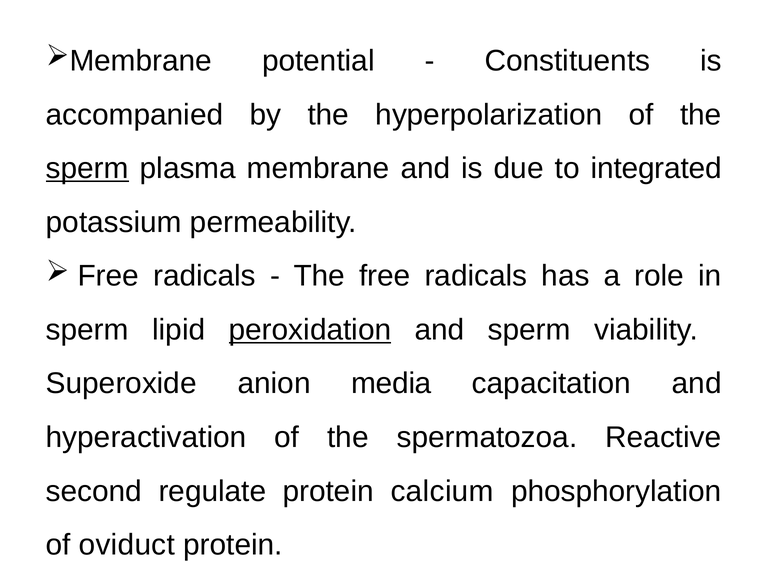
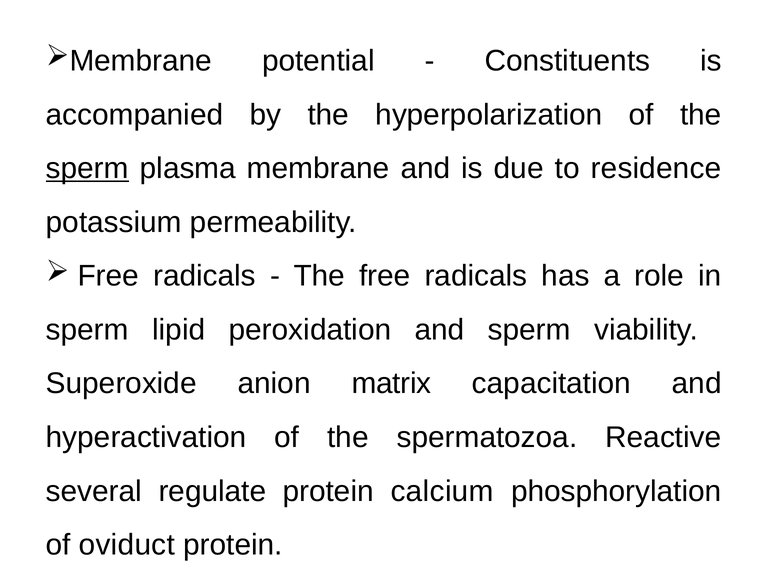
integrated: integrated -> residence (656, 168)
peroxidation underline: present -> none (310, 330)
media: media -> matrix (391, 384)
second: second -> several (94, 491)
